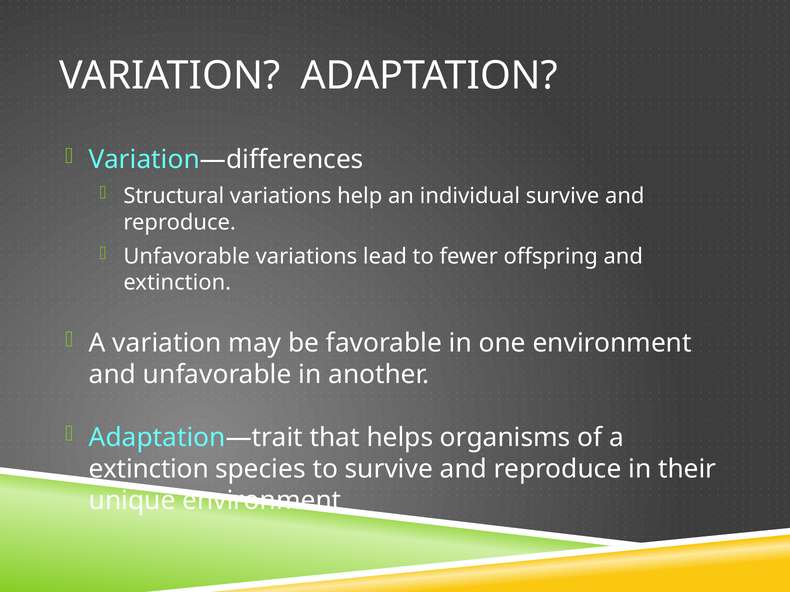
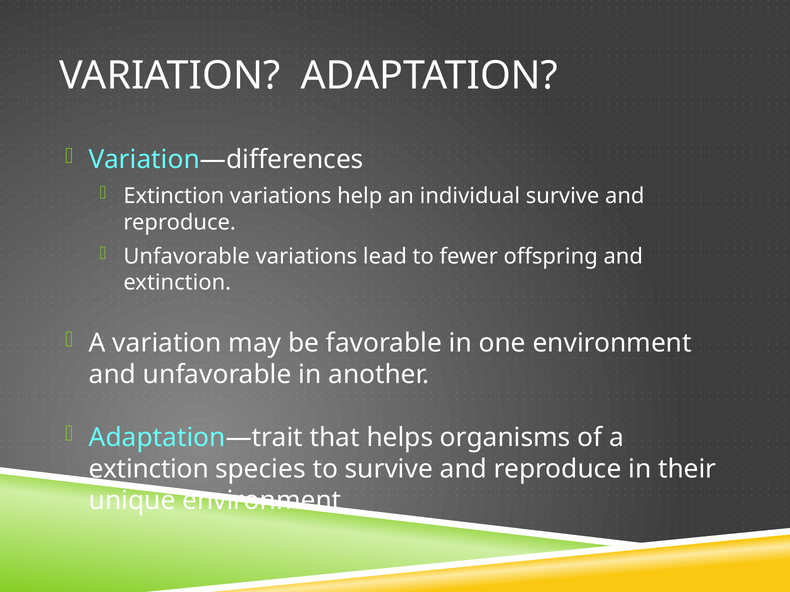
Structural: Structural -> Extinction (174, 196)
